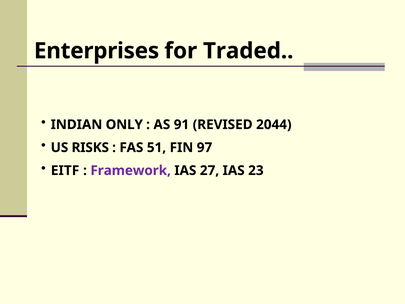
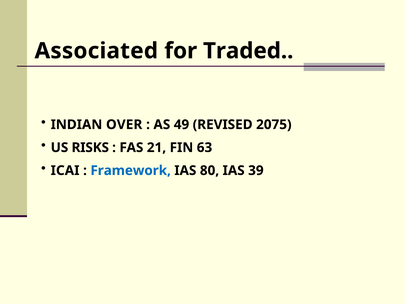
Enterprises: Enterprises -> Associated (96, 51)
ONLY: ONLY -> OVER (124, 125)
91: 91 -> 49 (181, 125)
2044: 2044 -> 2075 (274, 125)
51: 51 -> 21 (156, 147)
97: 97 -> 63 (204, 147)
EITF: EITF -> ICAI (65, 170)
Framework colour: purple -> blue (131, 170)
27: 27 -> 80 (209, 170)
23: 23 -> 39 (256, 170)
